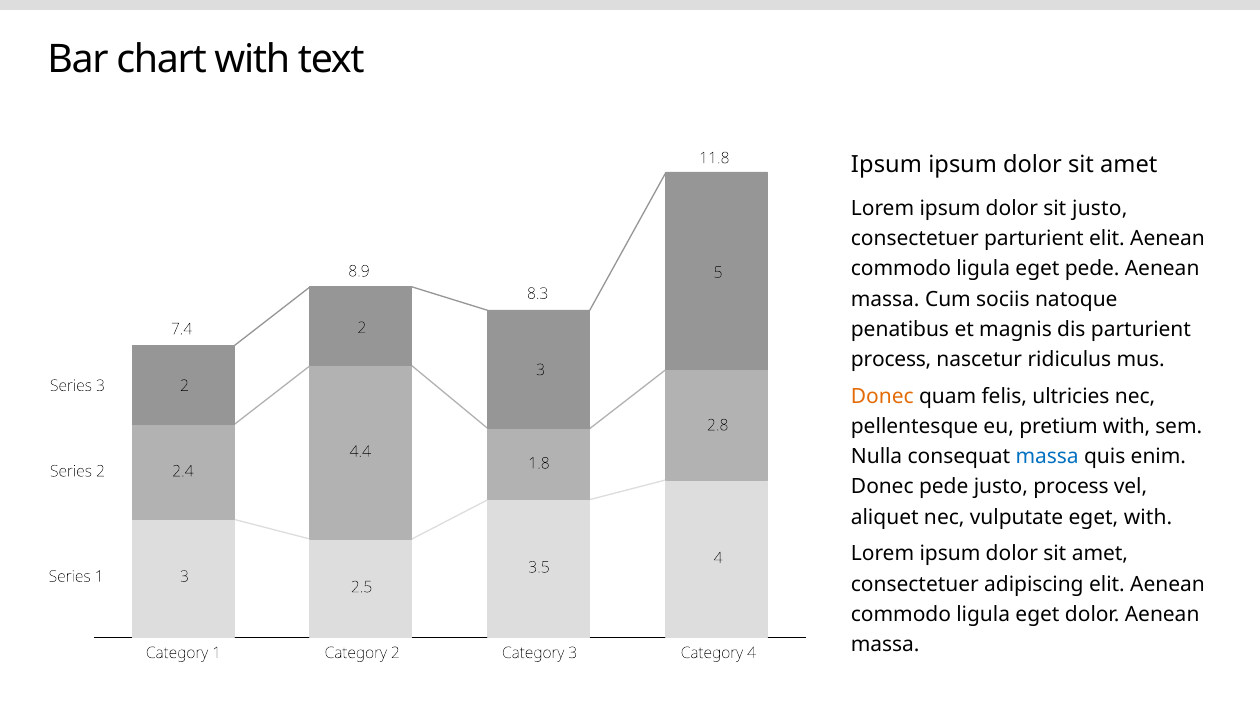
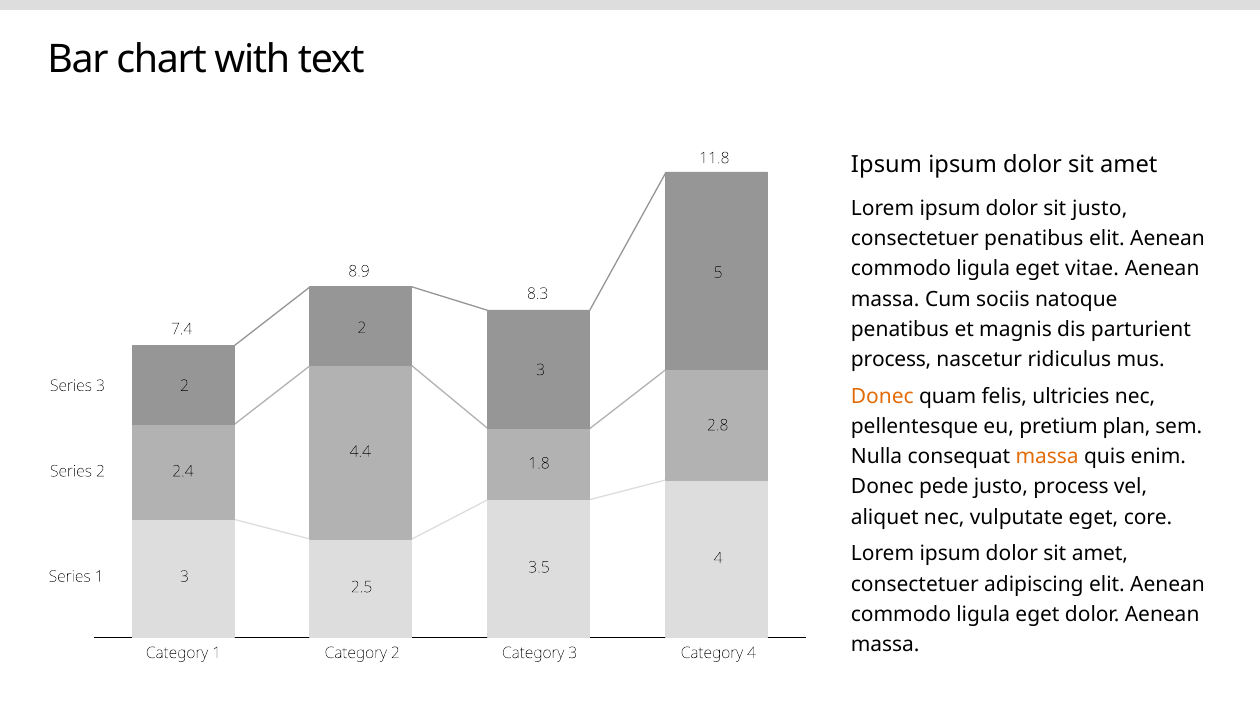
consectetuer parturient: parturient -> penatibus (1034, 239)
eget pede: pede -> vitae (1092, 269)
pretium with: with -> plan (1127, 426)
massa colour: blue -> orange (1047, 457)
eget with: with -> core (1148, 517)
